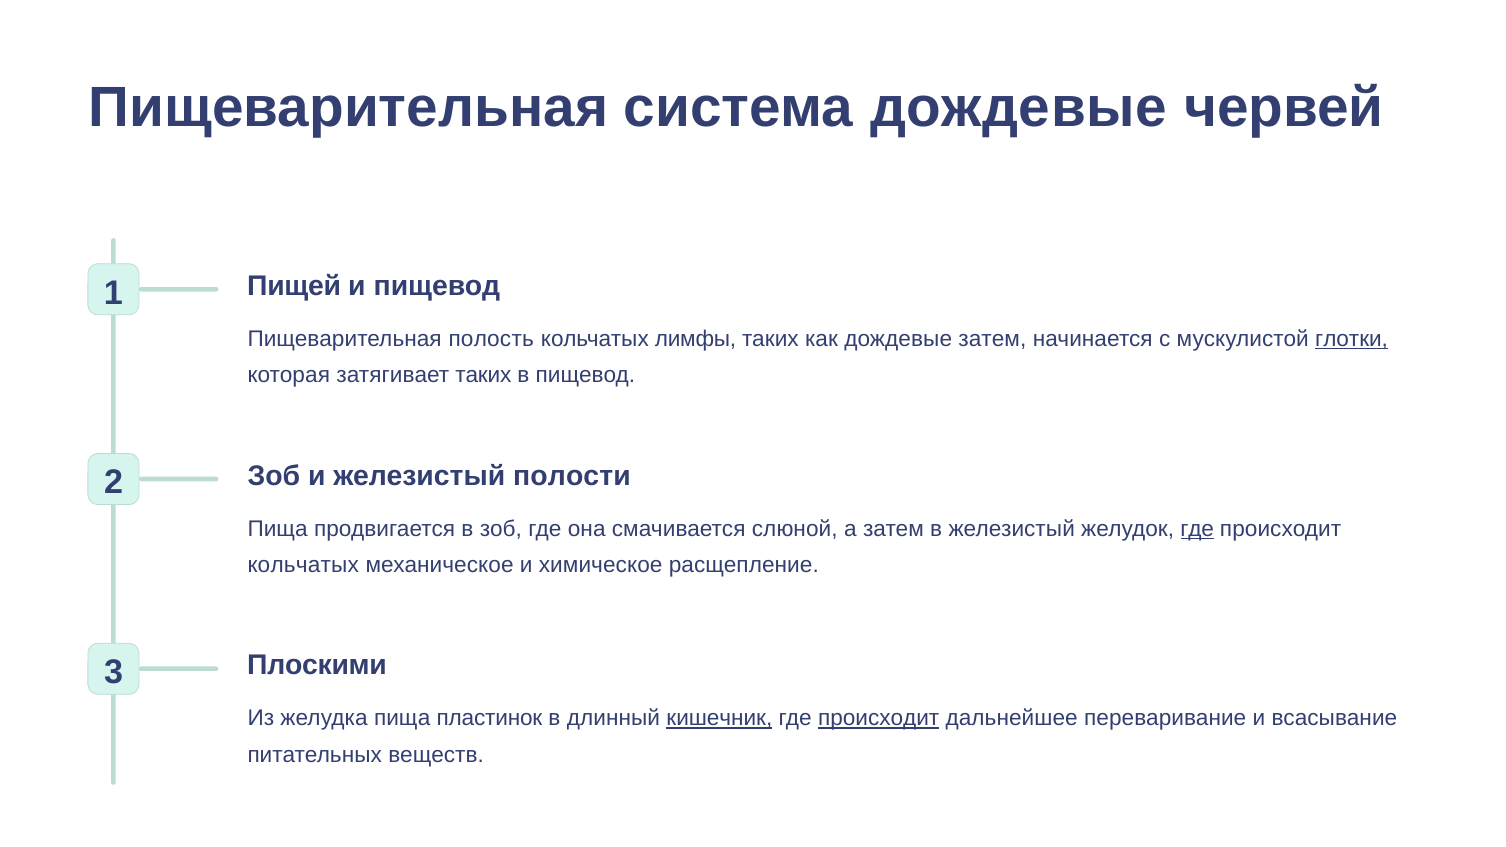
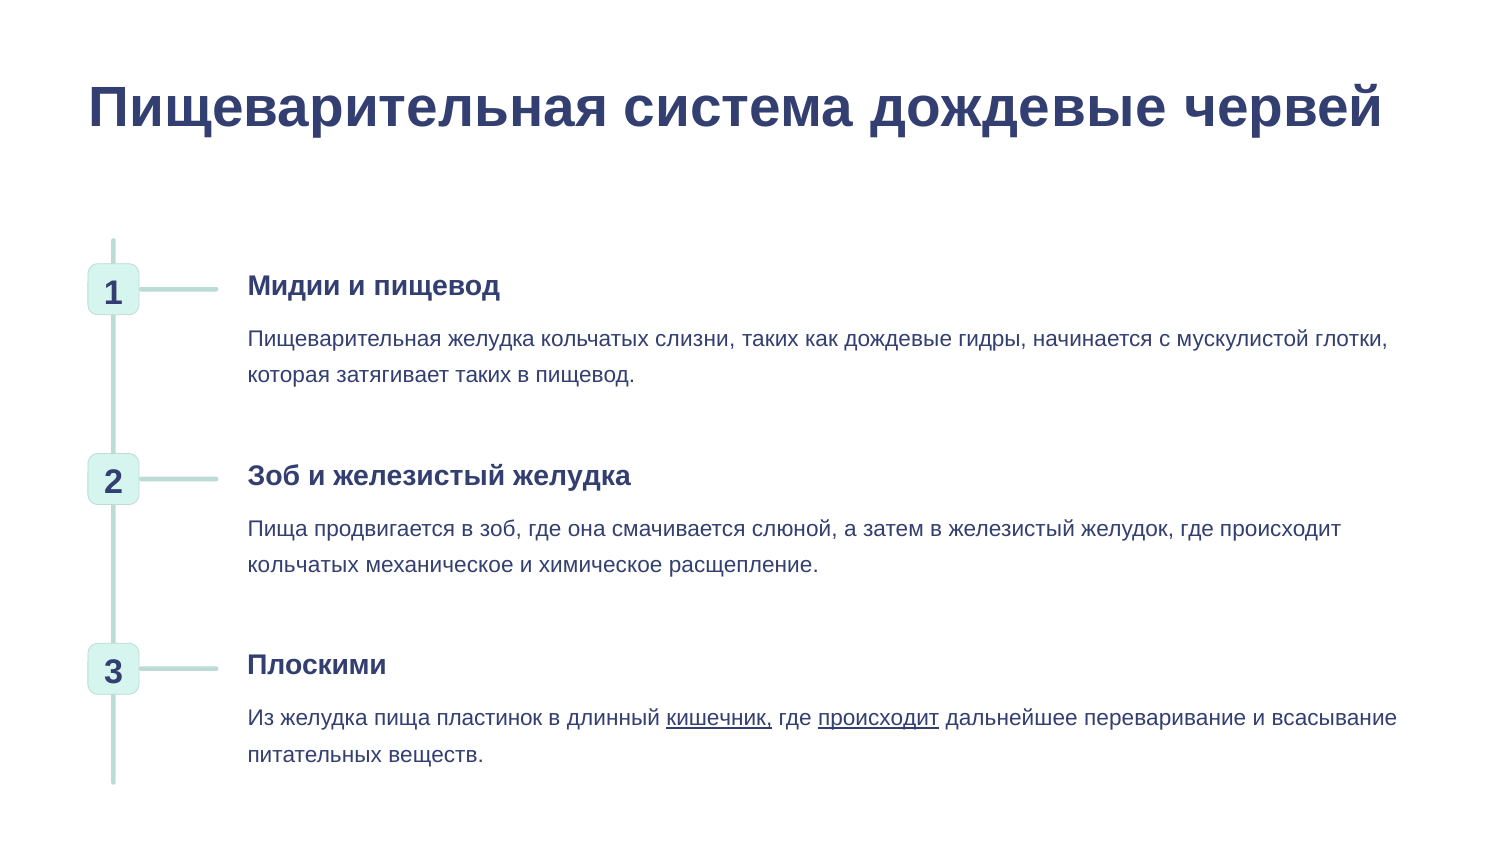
Пищей: Пищей -> Мидии (294, 286)
Пищеварительная полость: полость -> желудка (491, 339)
лимфы: лимфы -> слизни (695, 339)
дождевые затем: затем -> гидры (993, 339)
глотки underline: present -> none (1352, 339)
железистый полости: полости -> желудка (572, 476)
где underline: present -> none (1197, 529)
